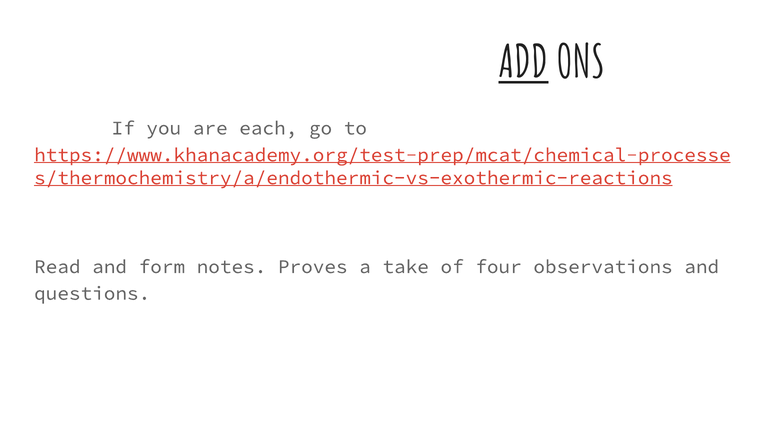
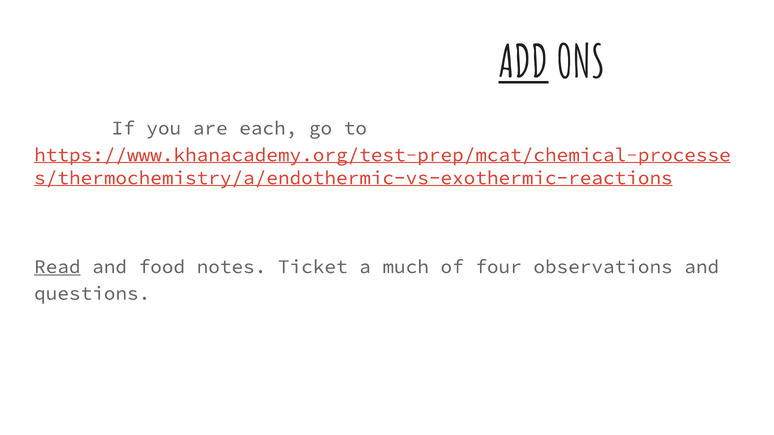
Read underline: none -> present (57, 267)
form: form -> food (162, 267)
Proves: Proves -> Ticket (313, 267)
take: take -> much (406, 267)
